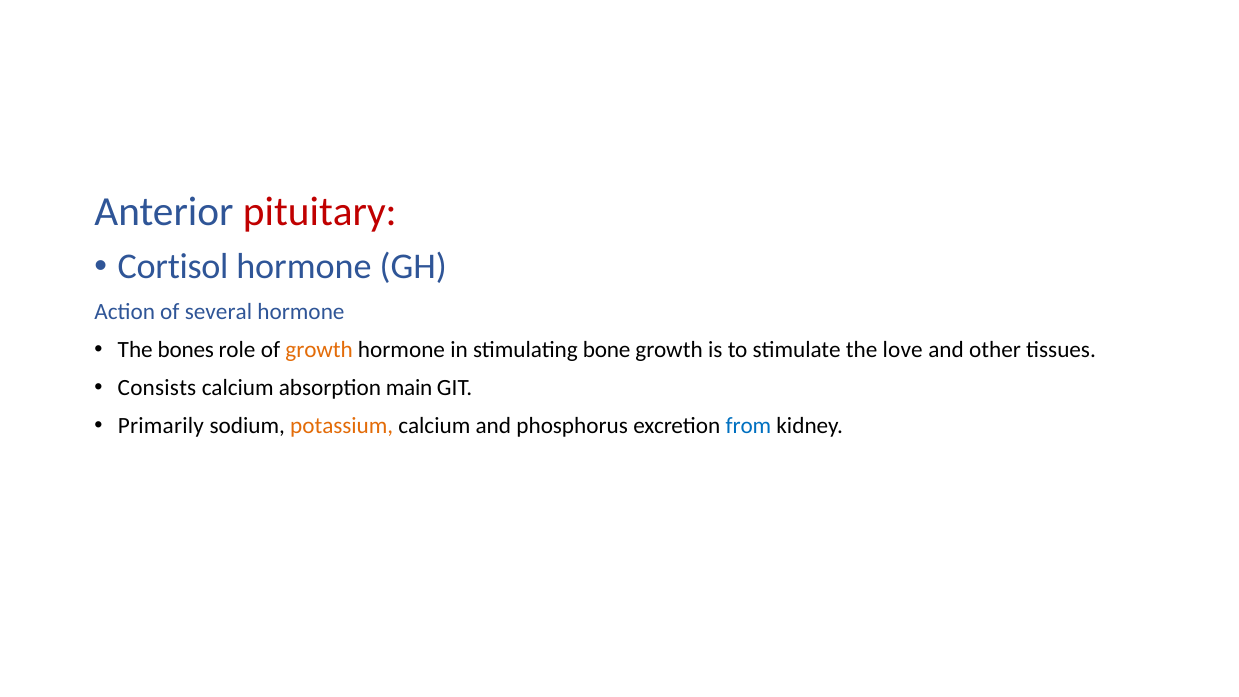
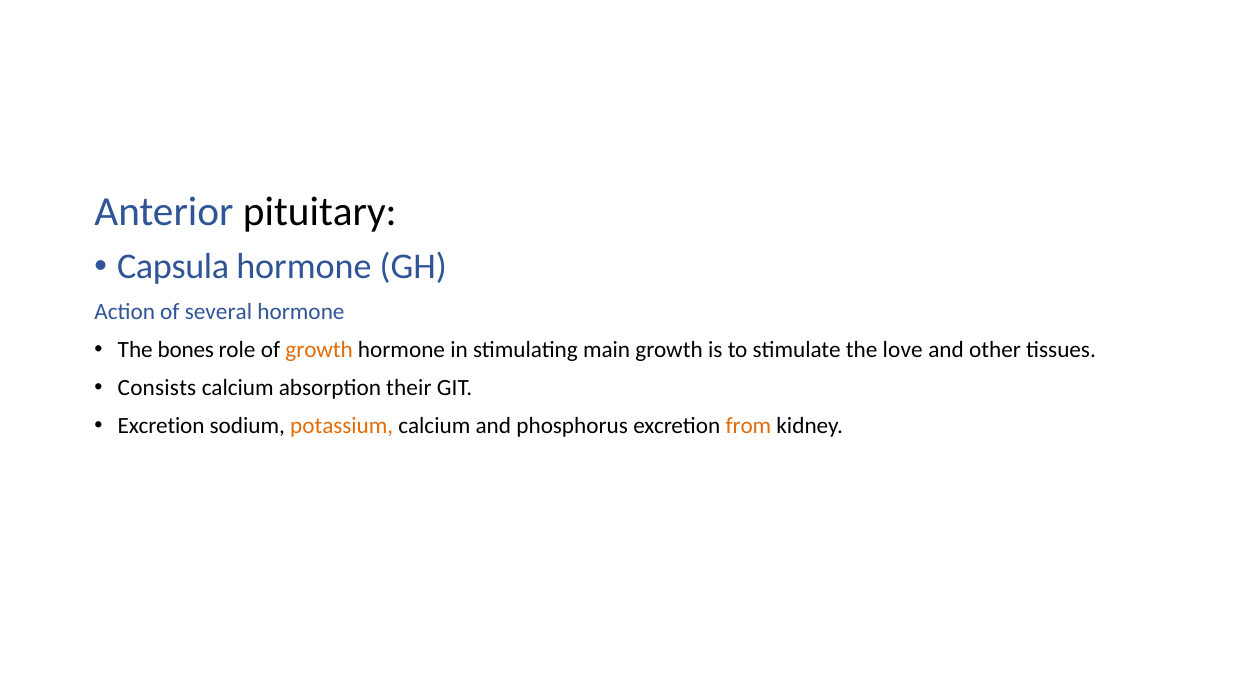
pituitary colour: red -> black (320, 212)
Cortisol: Cortisol -> Capsula (173, 267)
bone: bone -> main (607, 350)
main: main -> their (409, 388)
Primarily: Primarily -> Excretion (161, 426)
from colour: blue -> orange (748, 426)
